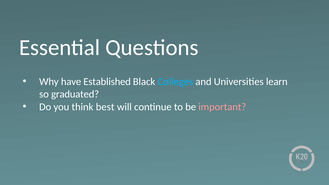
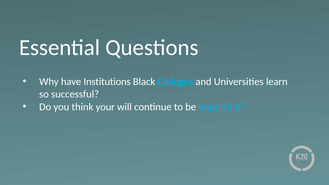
Established: Established -> Institutions (107, 82)
graduated: graduated -> successful (75, 94)
best: best -> your (105, 107)
important colour: pink -> light blue (222, 107)
